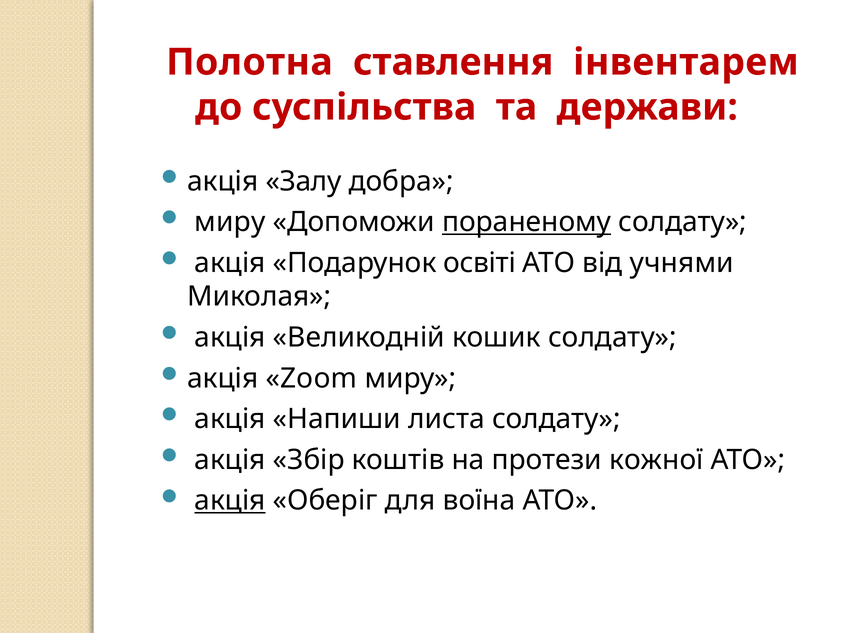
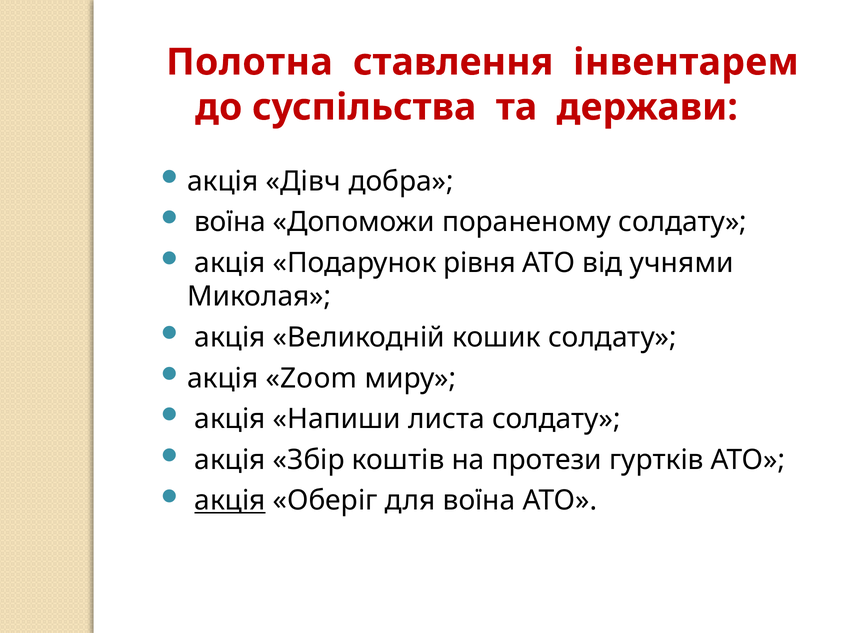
Залу: Залу -> Дівч (303, 181)
миру: миру -> воїна (230, 222)
пораненому underline: present -> none (527, 222)
освіті: освіті -> рівня (480, 263)
кожної: кожної -> гуртків (656, 460)
